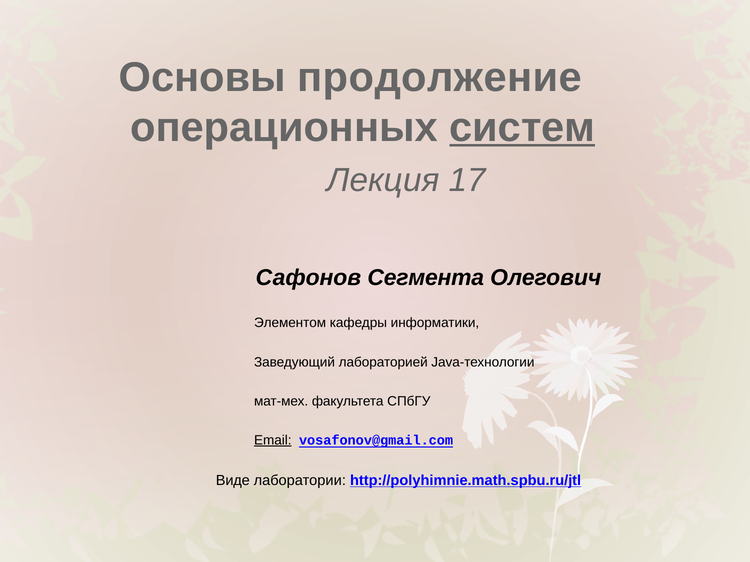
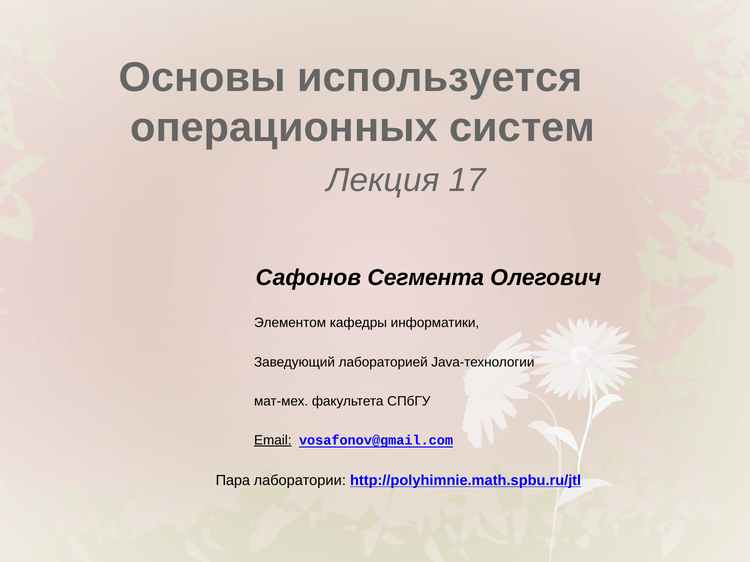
продолжение: продолжение -> используется (440, 78)
систем underline: present -> none (522, 128)
Виде: Виде -> Пара (233, 481)
